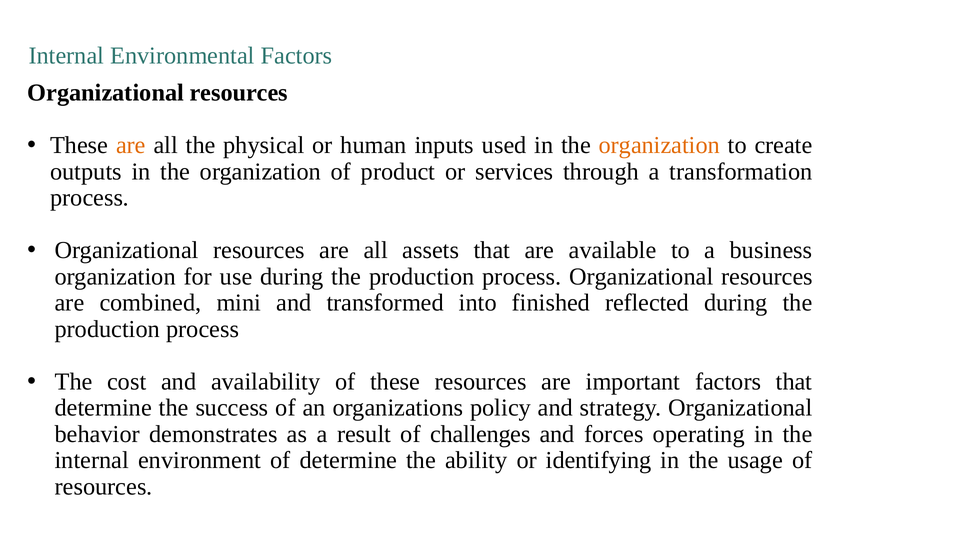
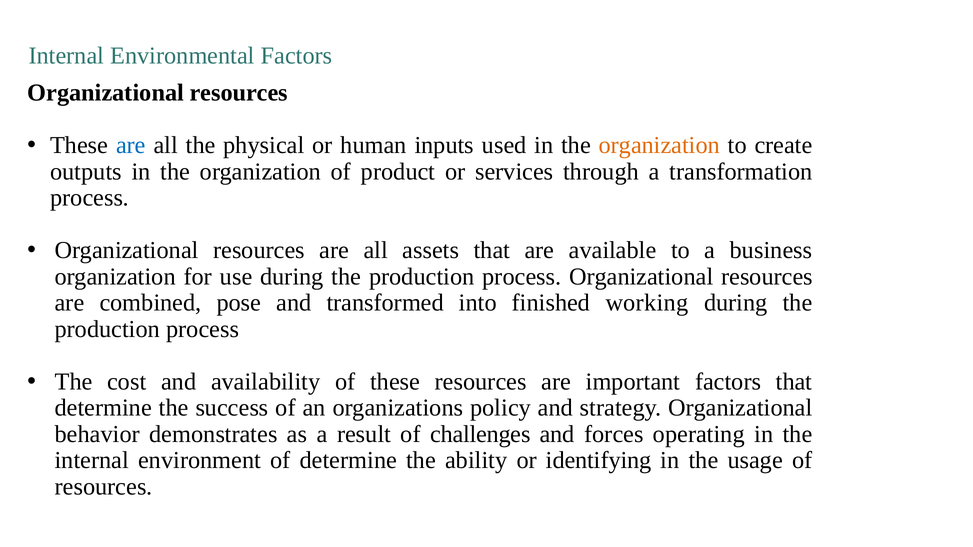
are colour: orange -> blue (131, 146)
mini: mini -> pose (239, 303)
reflected: reflected -> working (647, 303)
